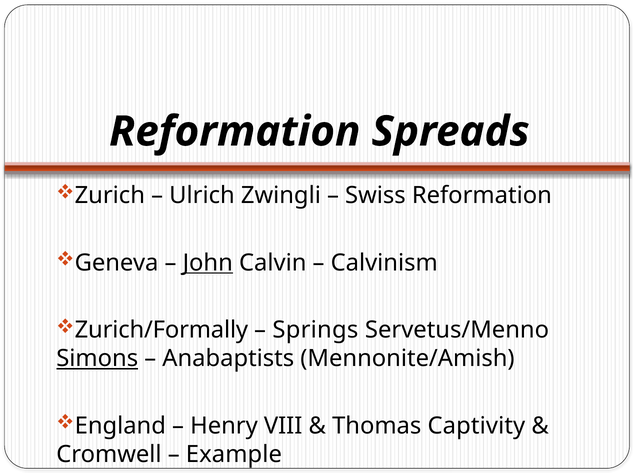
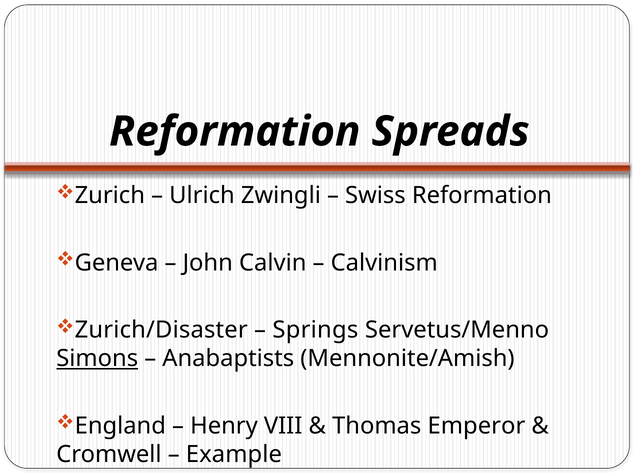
John underline: present -> none (208, 263)
Zurich/Formally: Zurich/Formally -> Zurich/Disaster (161, 330)
Captivity: Captivity -> Emperor (476, 426)
